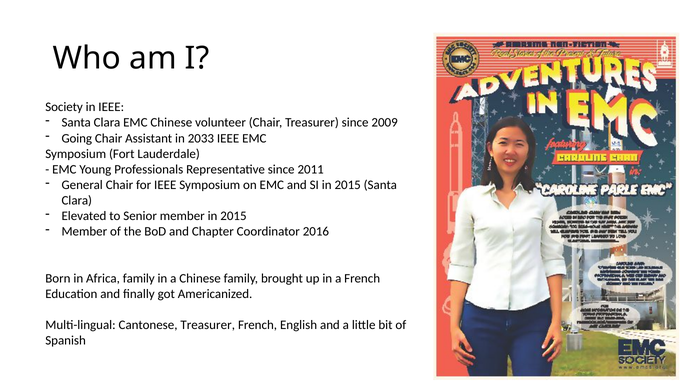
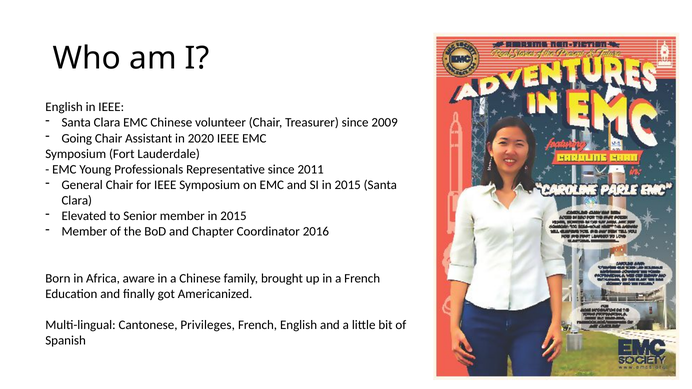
Society: Society -> English (64, 107)
2033: 2033 -> 2020 (201, 138)
Africa family: family -> aware (139, 278)
Cantonese Treasurer: Treasurer -> Privileges (208, 325)
